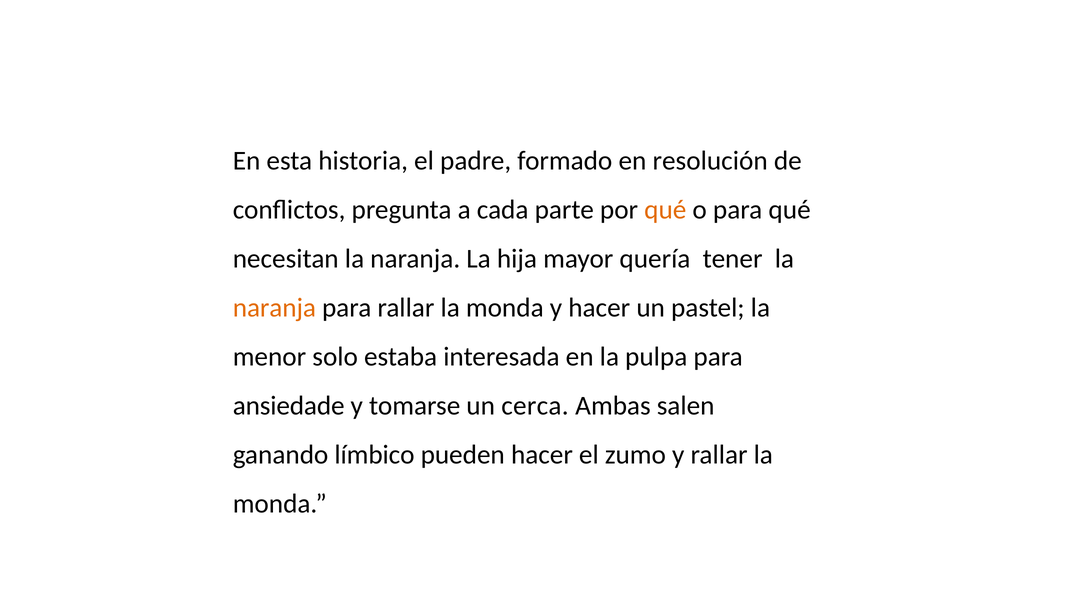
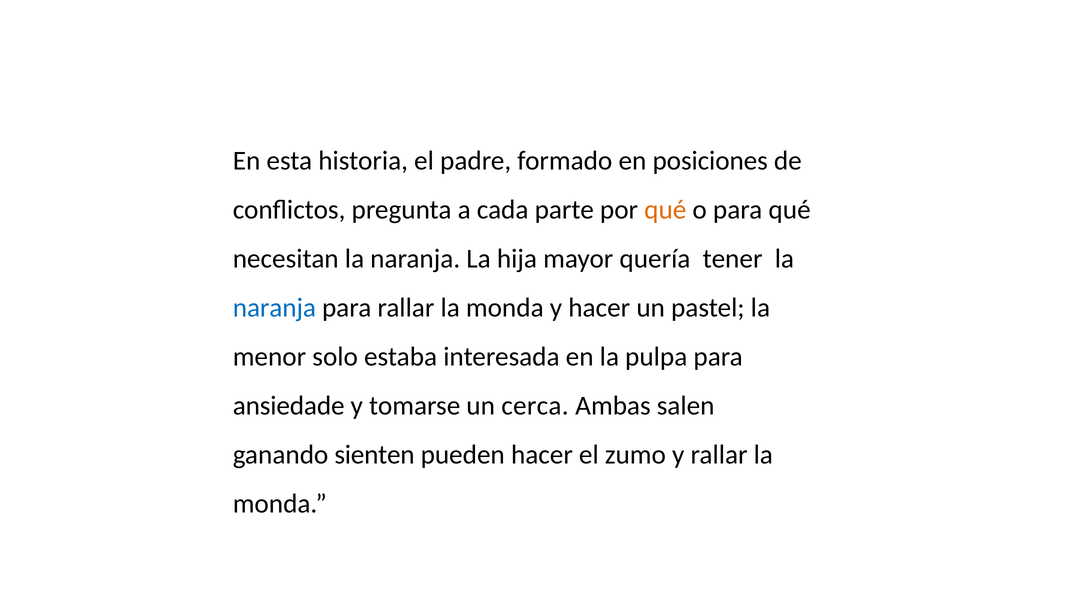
resolución: resolución -> posiciones (710, 161)
naranja colour: orange -> blue (274, 308)
límbico: límbico -> sienten (375, 455)
